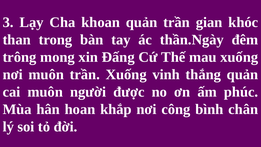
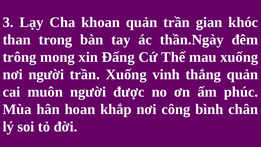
nơi muôn: muôn -> người (46, 74)
